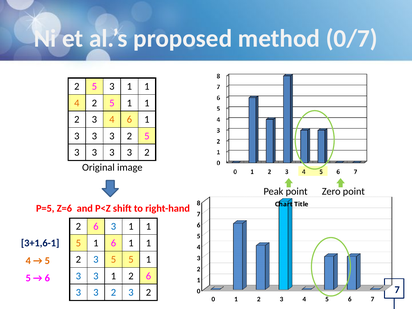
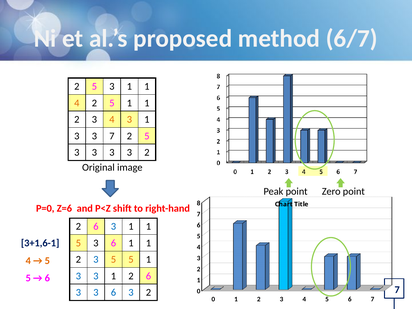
0/7: 0/7 -> 6/7 (352, 38)
4 6: 6 -> 3 (129, 119)
3: 3 -> 7 (112, 136)
P=5: P=5 -> P=0 (45, 208)
1: 1 -> 3 (96, 243)
2: 2 -> 6 (113, 293)
